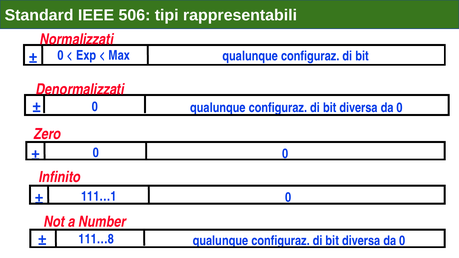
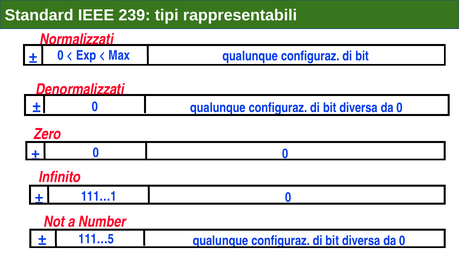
506: 506 -> 239 (134, 15)
111…8: 111…8 -> 111…5 (96, 239)
